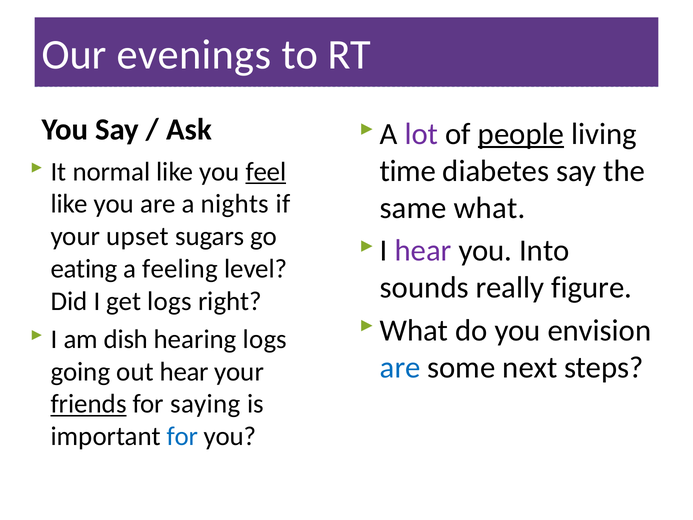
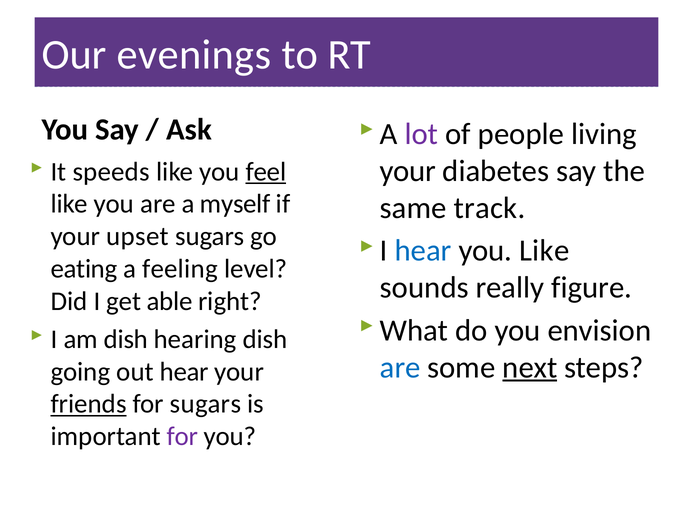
people underline: present -> none (521, 134)
time: time -> your (408, 171)
normal: normal -> speeds (111, 172)
nights: nights -> myself (235, 204)
what: what -> track (489, 208)
hear colour: purple -> blue (423, 251)
you Into: Into -> Like (544, 251)
get logs: logs -> able (170, 301)
hearing logs: logs -> dish (265, 339)
next underline: none -> present (530, 367)
for saying: saying -> sugars (206, 404)
for colour: blue -> purple (182, 436)
